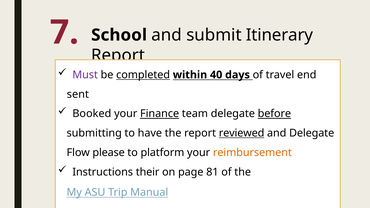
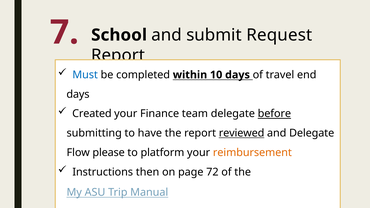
Itinerary: Itinerary -> Request (279, 35)
Must colour: purple -> blue (85, 75)
completed underline: present -> none (143, 75)
40: 40 -> 10 (216, 75)
sent: sent -> days (78, 94)
Booked: Booked -> Created (92, 114)
Finance underline: present -> none (160, 114)
their: their -> then (148, 172)
81: 81 -> 72 (212, 172)
